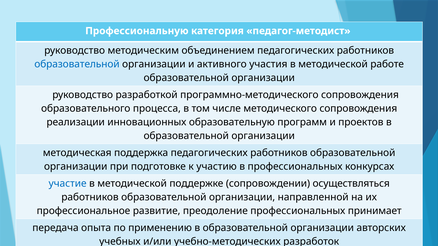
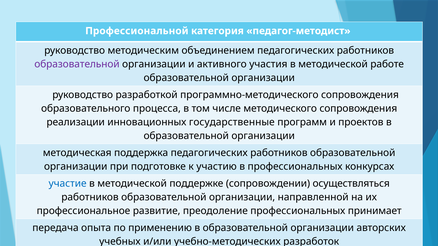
Профессиональную: Профессиональную -> Профессиональной (137, 31)
образовательной colour: blue -> purple (77, 64)
образовательную: образовательную -> государственные (232, 122)
